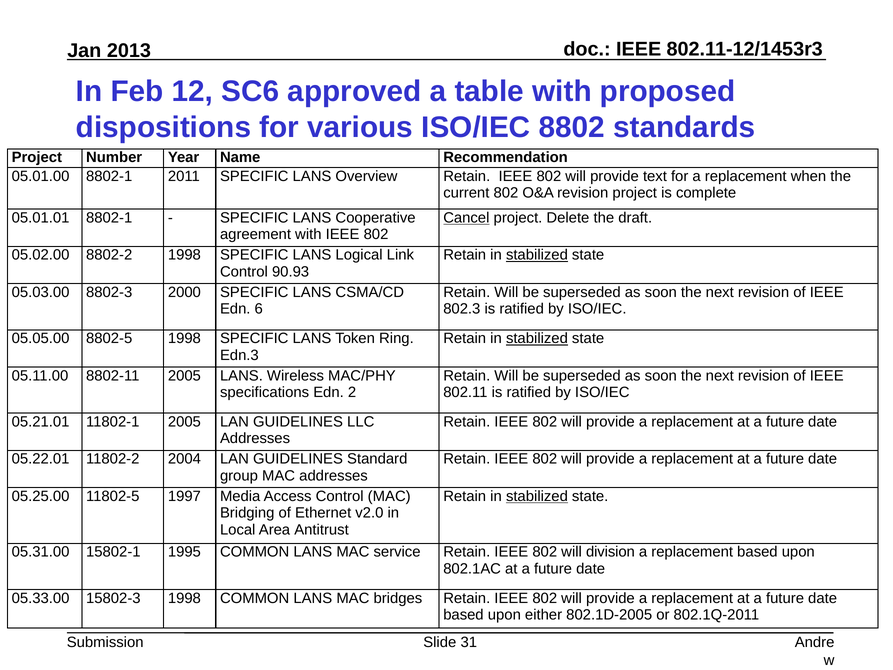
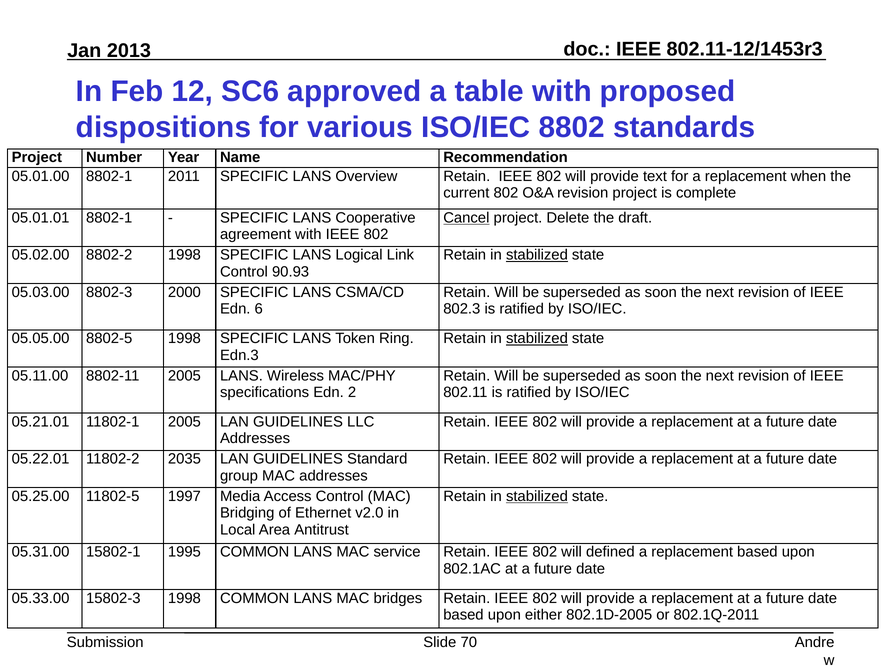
2004: 2004 -> 2035 (184, 459)
division: division -> defined (610, 552)
31: 31 -> 70 (469, 642)
